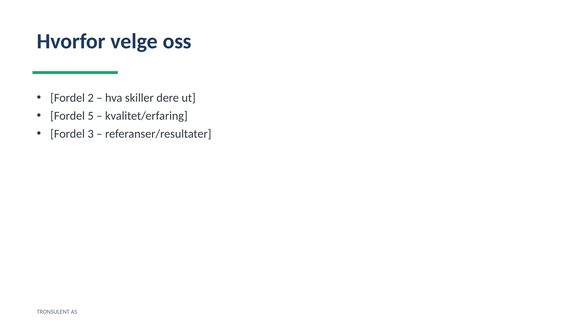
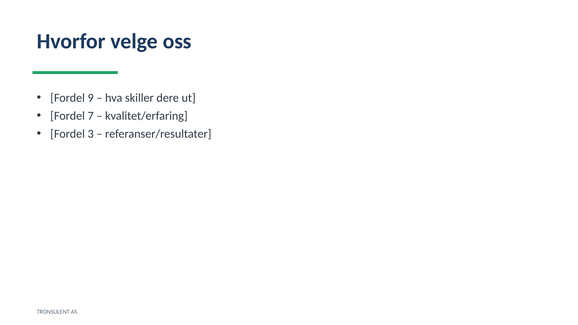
2: 2 -> 9 (91, 98)
5: 5 -> 7 (91, 116)
